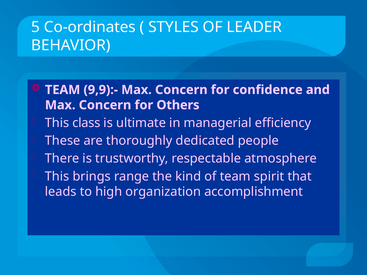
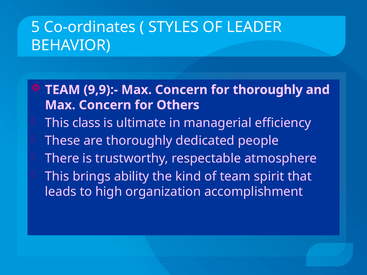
for confidence: confidence -> thoroughly (268, 90)
range: range -> ability (132, 176)
